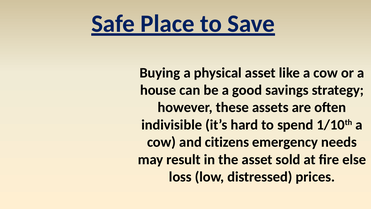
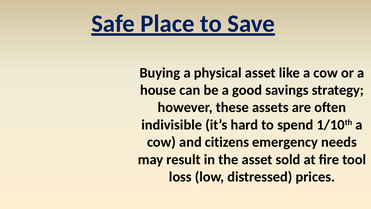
else: else -> tool (354, 159)
